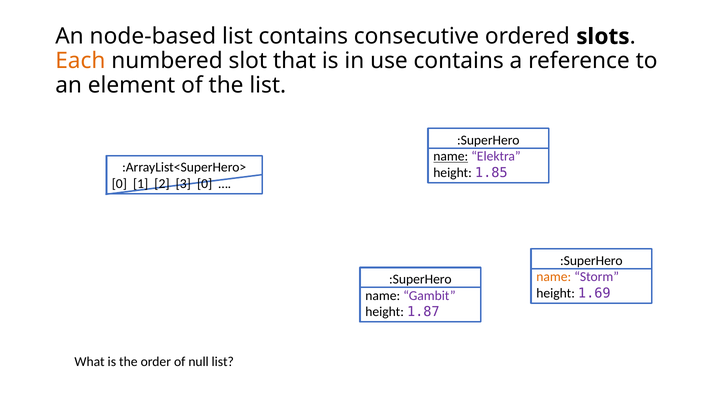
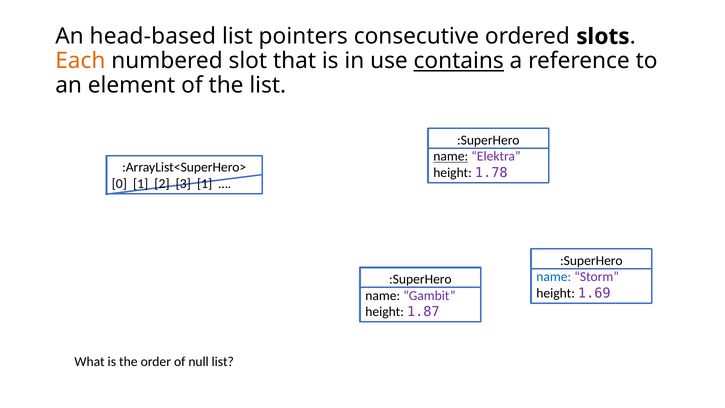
node-based: node-based -> head-based (153, 36)
list contains: contains -> pointers (303, 36)
contains underline: none -> present (459, 61)
1.85: 1.85 -> 1.78 (491, 173)
3 0: 0 -> 1 (205, 184)
name colour: orange -> blue (554, 277)
